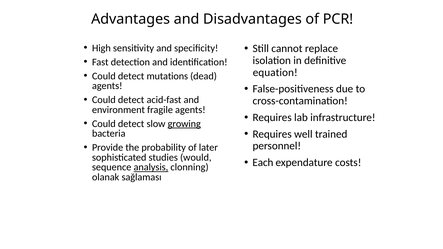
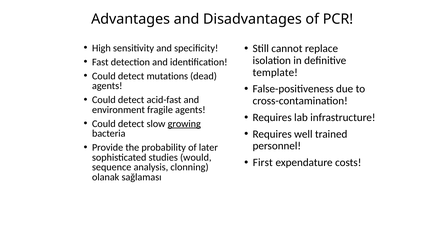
equation: equation -> template (275, 72)
Each: Each -> First (263, 163)
analysis underline: present -> none (151, 167)
